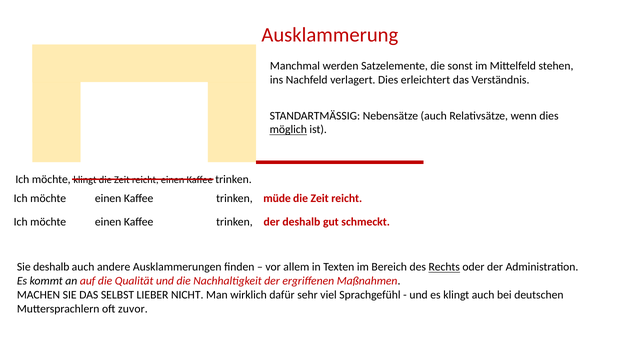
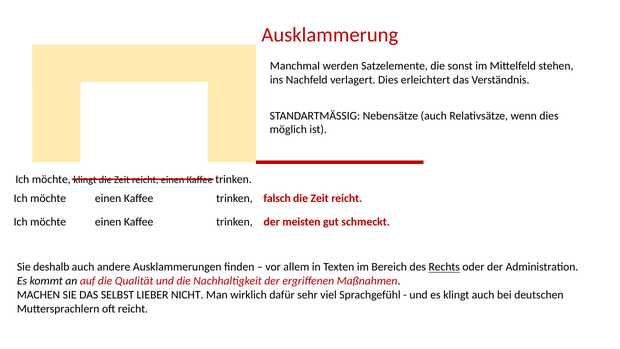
möglich underline: present -> none (288, 130)
müde: müde -> falsch (277, 198)
der deshalb: deshalb -> meisten (301, 222)
oft zuvor: zuvor -> reicht (133, 309)
